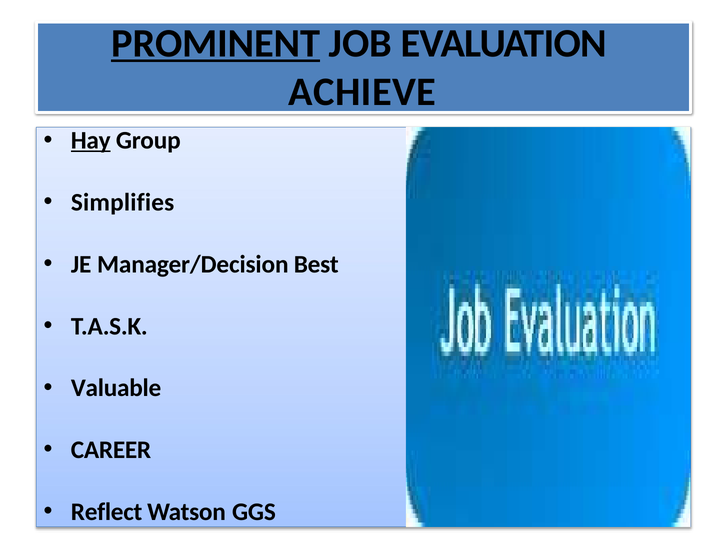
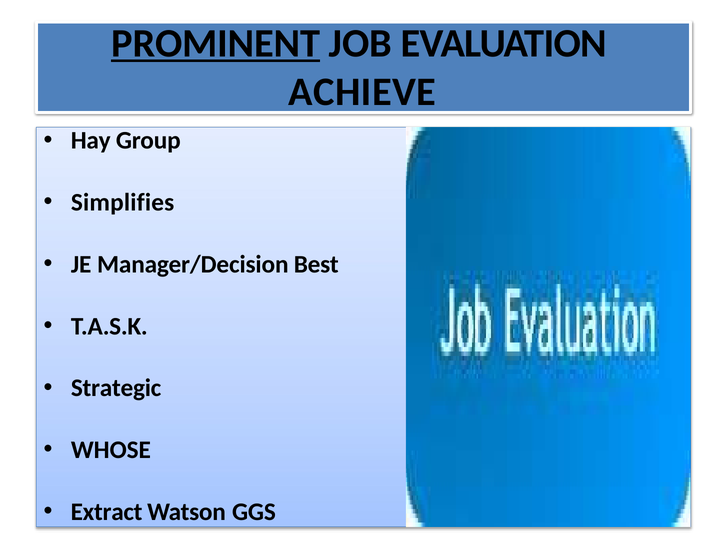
Hay underline: present -> none (91, 141)
Valuable: Valuable -> Strategic (116, 388)
CAREER: CAREER -> WHOSE (111, 450)
Reflect: Reflect -> Extract (107, 512)
